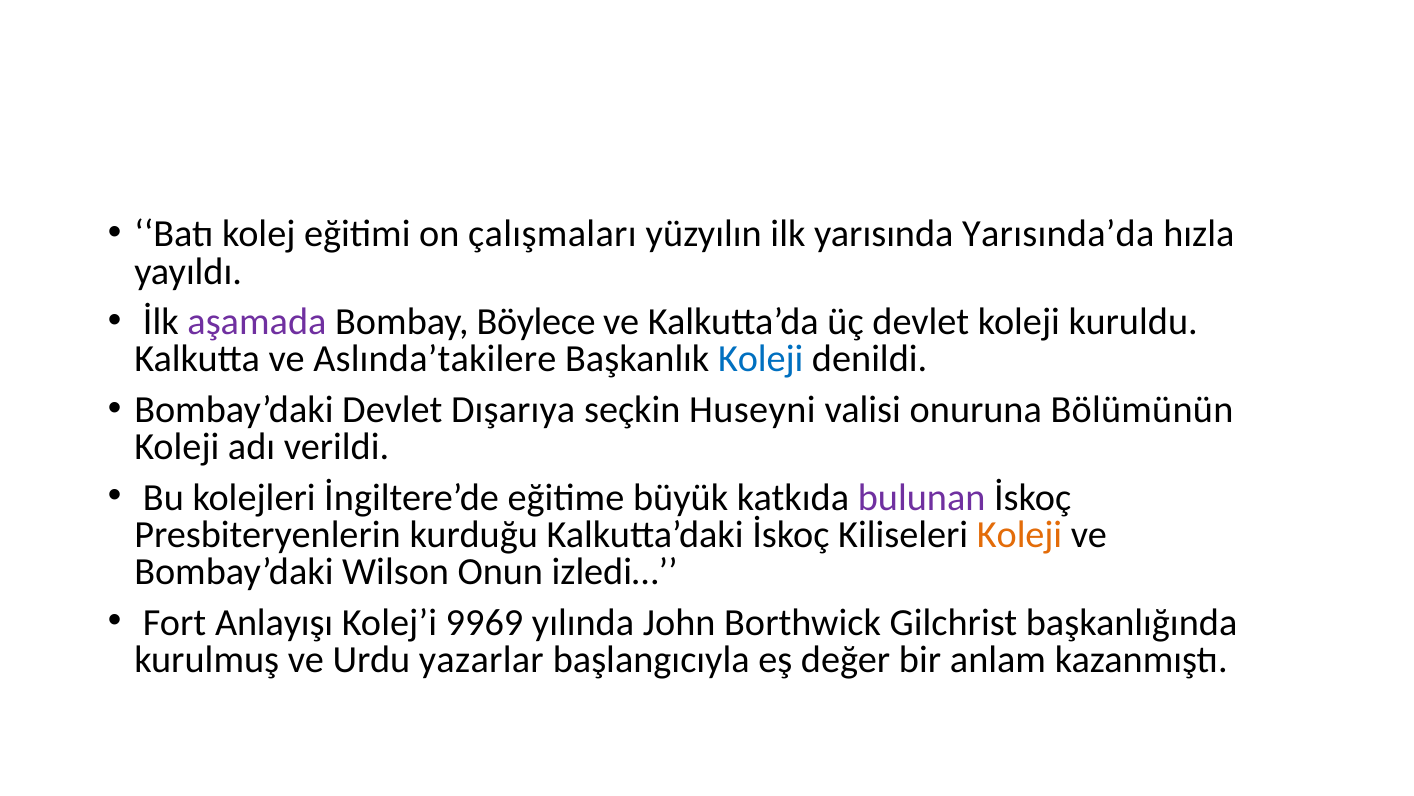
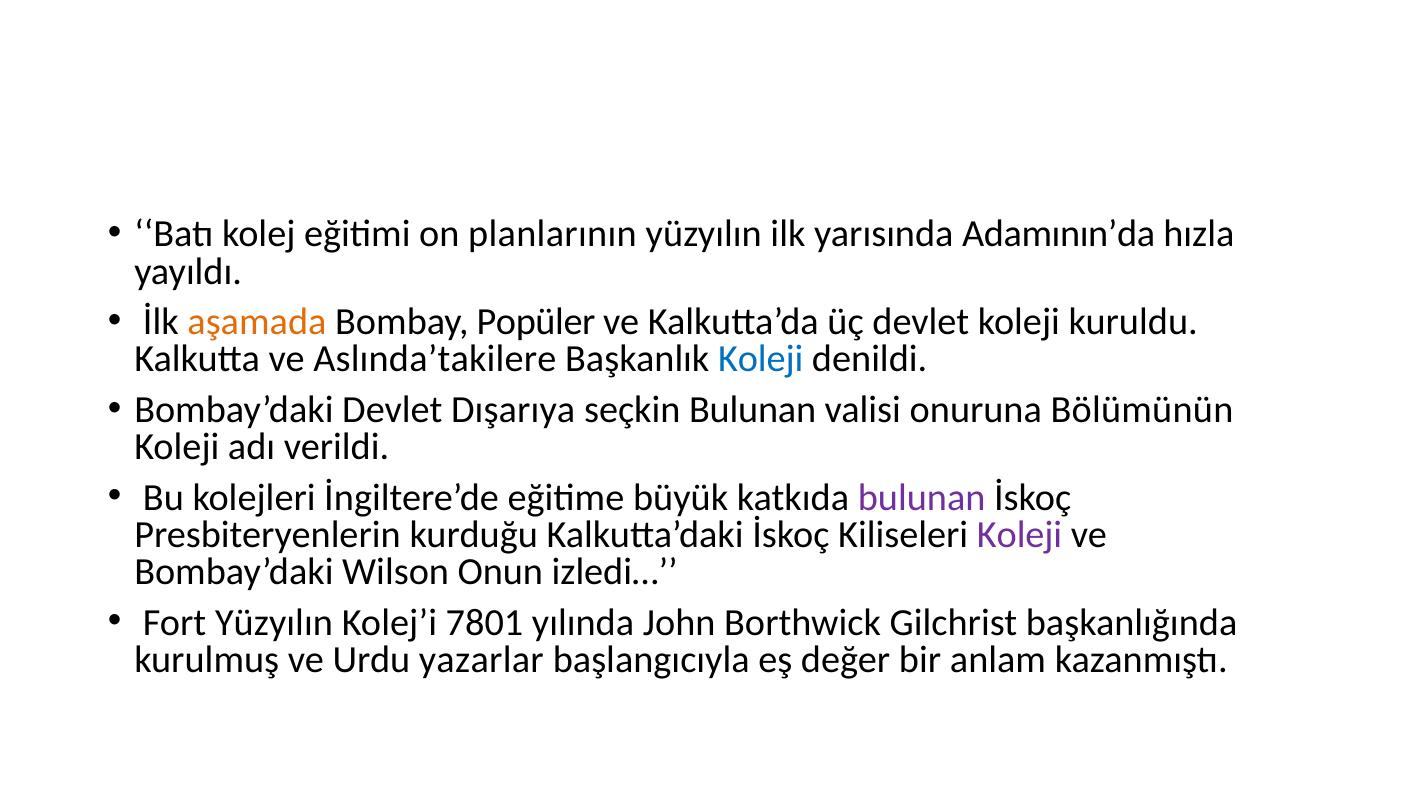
çalışmaları: çalışmaları -> planlarının (552, 234)
Yarısında’da: Yarısında’da -> Adamının’da (1059, 234)
aşamada colour: purple -> orange (257, 322)
Böylece: Böylece -> Popüler (536, 322)
seçkin Huseyni: Huseyni -> Bulunan (753, 409)
Koleji colour: orange -> purple (1020, 534)
Fort Anlayışı: Anlayışı -> Yüzyılın (274, 622)
9969: 9969 -> 7801 (485, 622)
